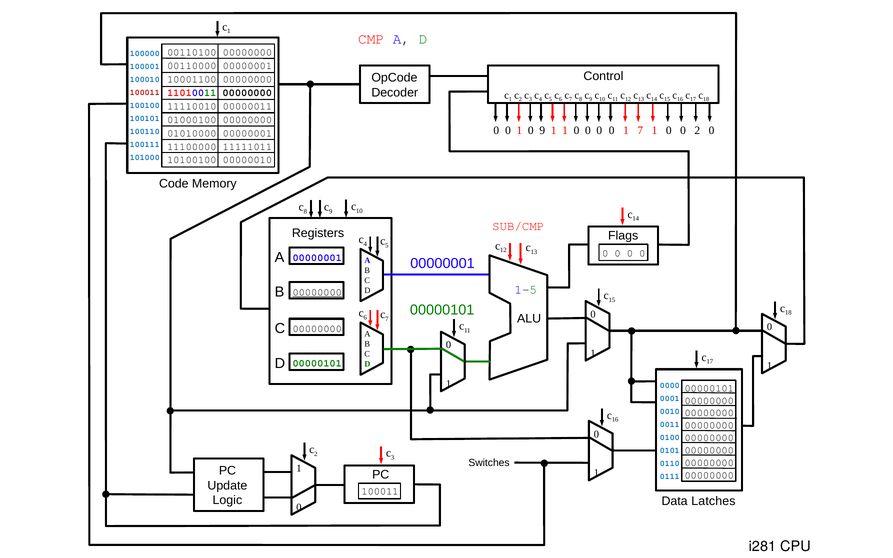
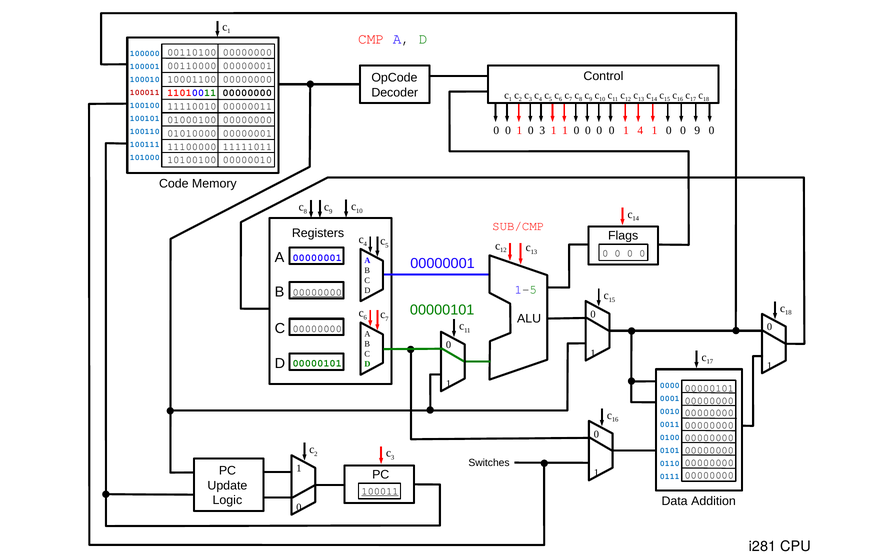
0 9: 9 -> 3 (542, 130)
1 7: 7 -> 4 (640, 130)
0 2: 2 -> 9 (697, 130)
100011 underline: none -> present (380, 491)
Latches: Latches -> Addition (713, 501)
